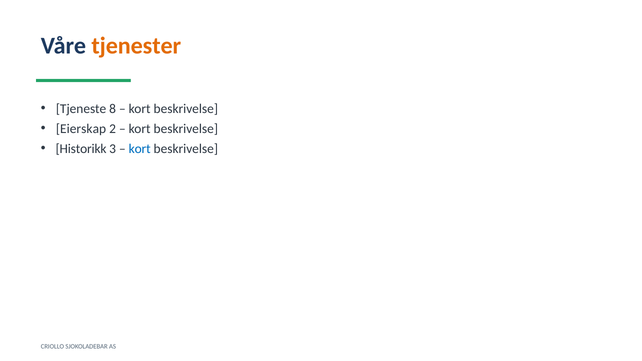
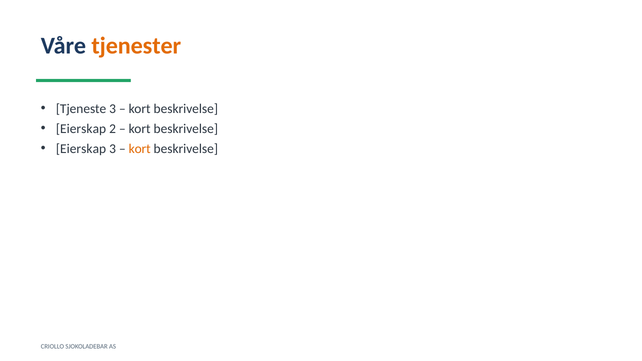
Tjeneste 8: 8 -> 3 (113, 109)
Historikk: Historikk -> Eierskap (81, 149)
kort colour: blue -> orange (140, 149)
